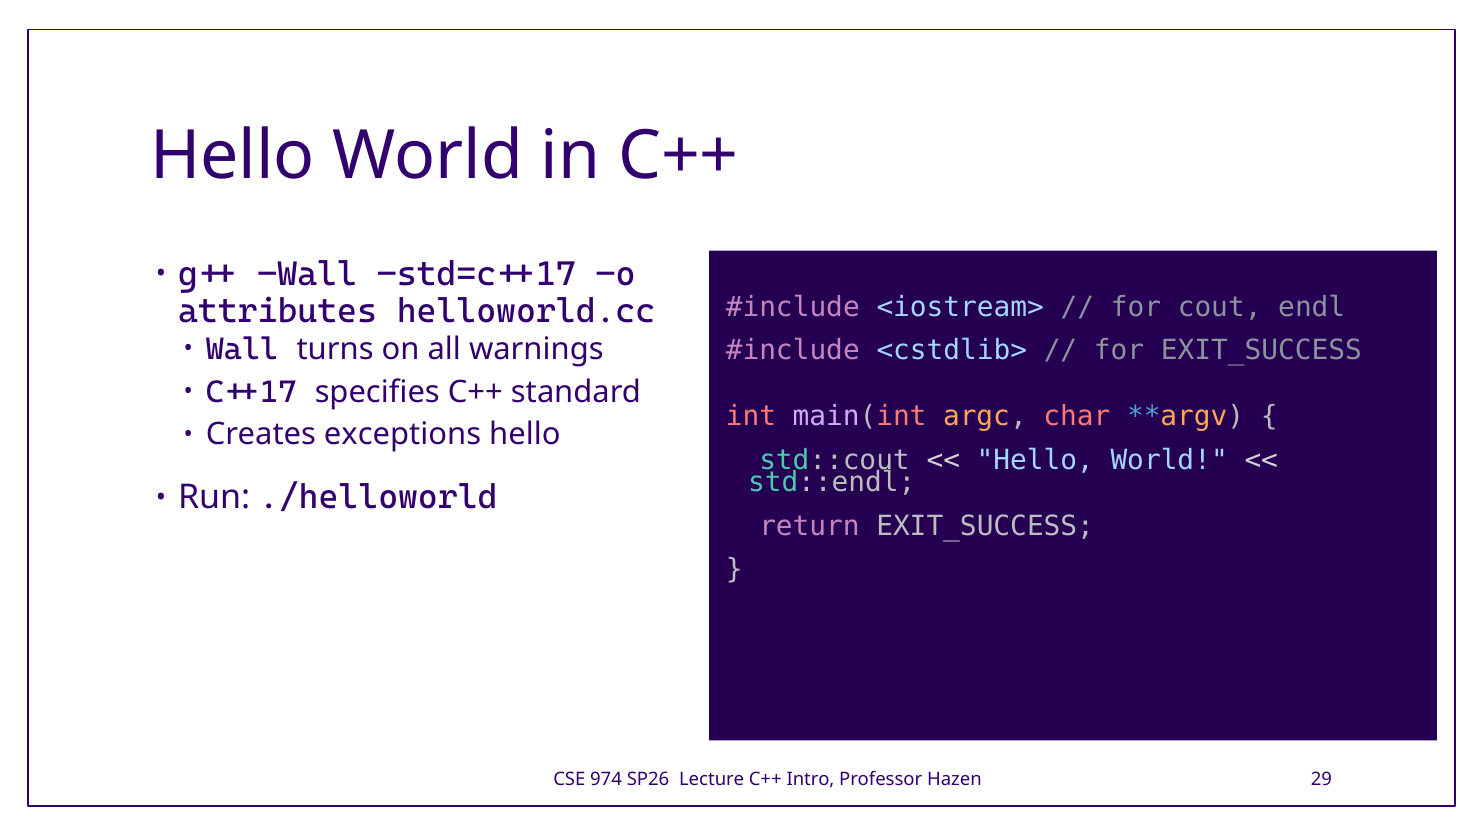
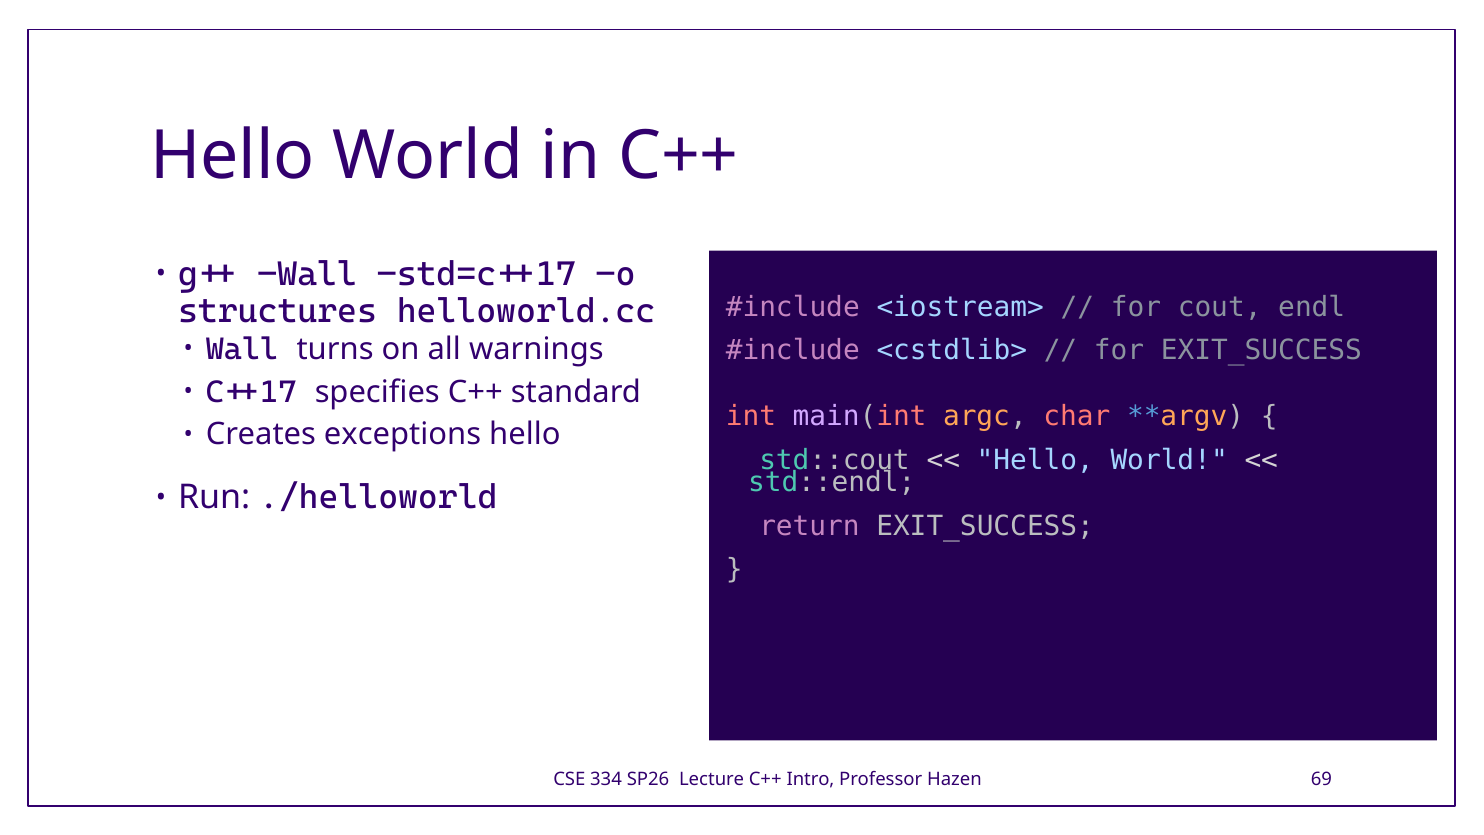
attributes: attributes -> structures (278, 311)
974: 974 -> 334 (606, 780)
29: 29 -> 69 (1322, 780)
